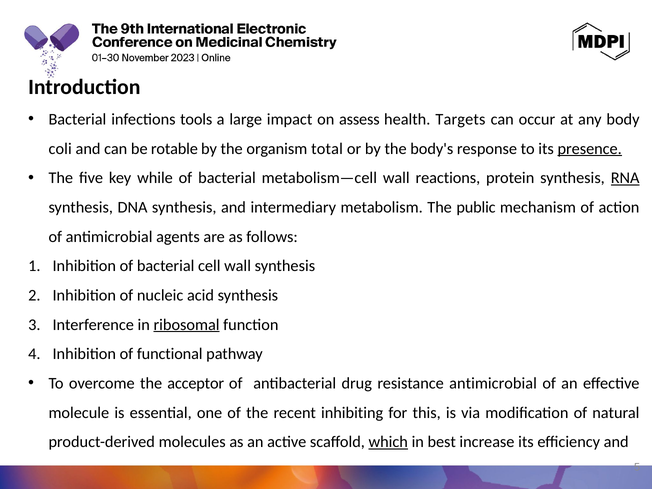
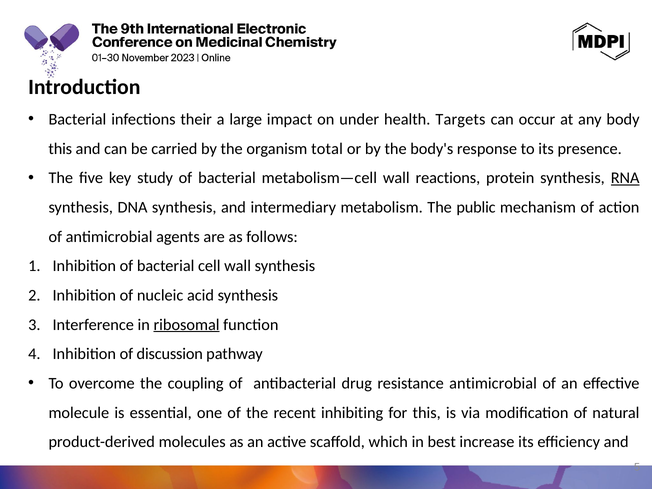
tools: tools -> their (196, 119)
assess: assess -> under (359, 119)
coli: coli -> this (60, 149)
rotable: rotable -> carried (174, 149)
presence underline: present -> none (590, 149)
while: while -> study (155, 178)
functional: functional -> discussion (170, 354)
acceptor: acceptor -> coupling (196, 383)
which underline: present -> none (388, 442)
